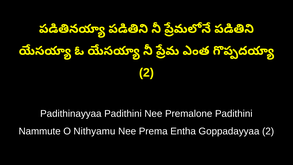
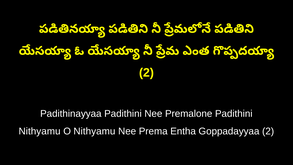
Nammute: Nammute -> Nithyamu (40, 131)
